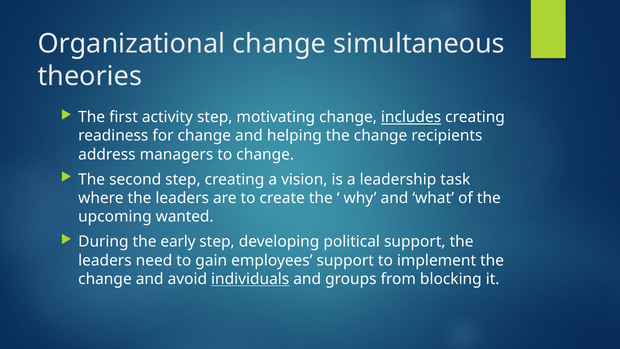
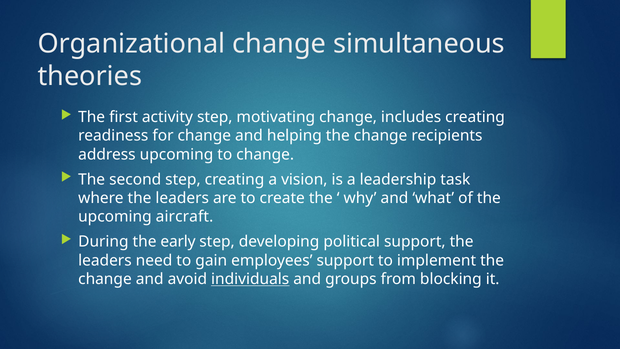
includes underline: present -> none (411, 117)
address managers: managers -> upcoming (176, 154)
wanted: wanted -> aircraft (185, 217)
